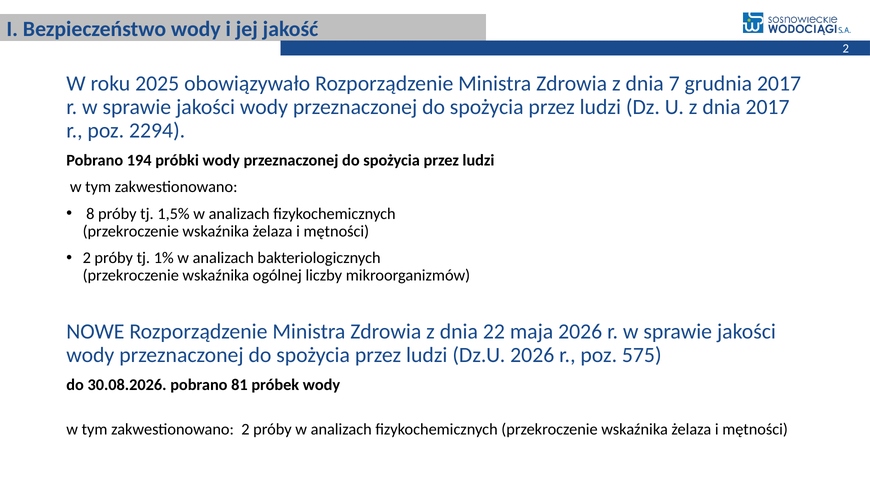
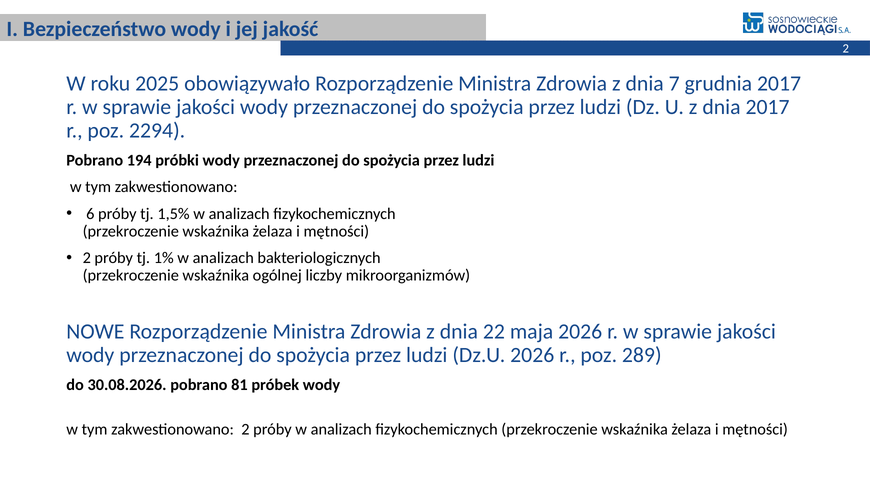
8: 8 -> 6 (90, 214)
575: 575 -> 289 (642, 355)
